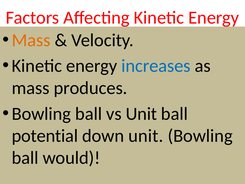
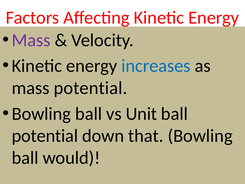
Mass colour: orange -> purple (31, 40)
mass produces: produces -> potential (90, 88)
down unit: unit -> that (146, 136)
